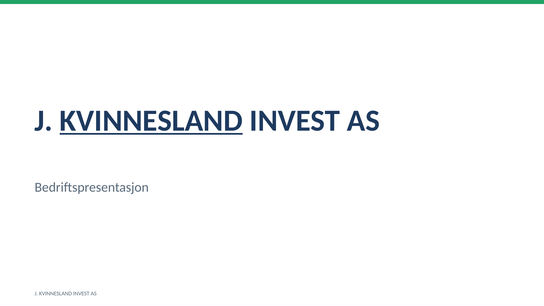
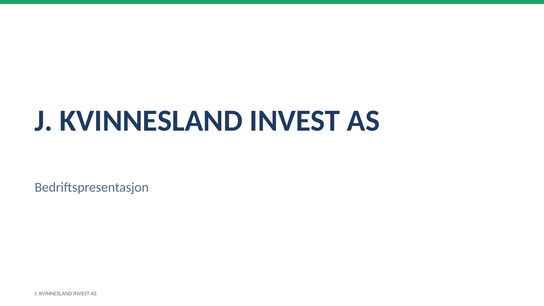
KVINNESLAND underline: present -> none (151, 121)
